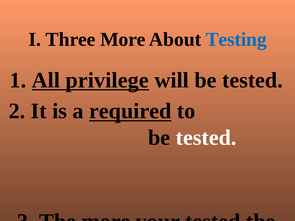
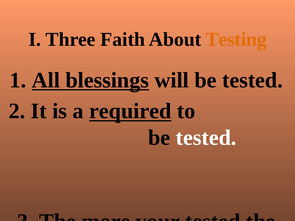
Three More: More -> Faith (123, 39)
Testing colour: blue -> orange (236, 39)
privilege: privilege -> blessings (107, 80)
